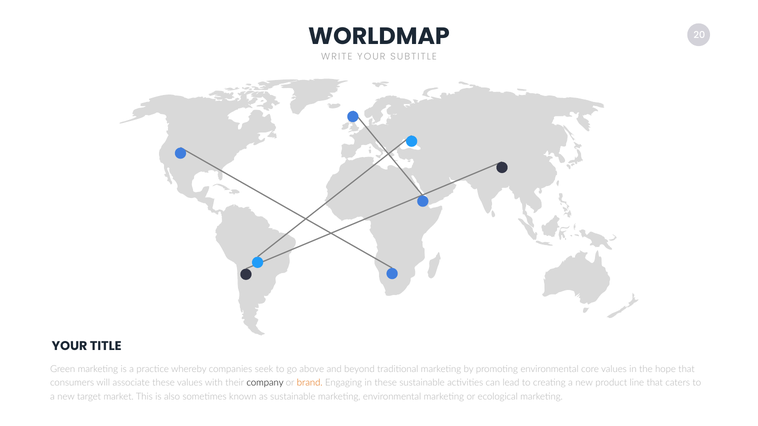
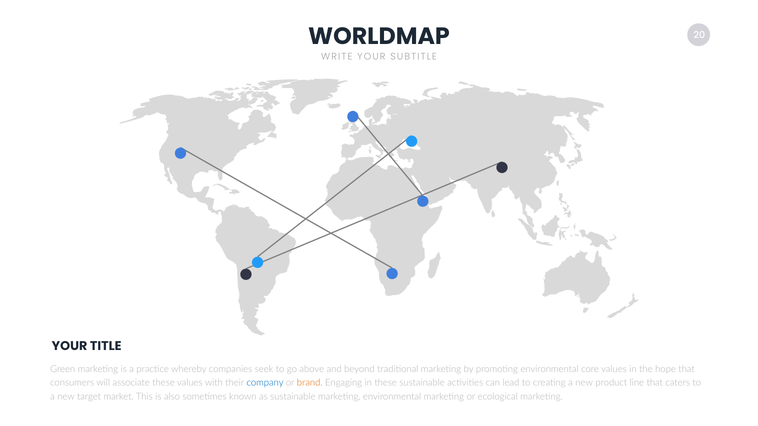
company colour: black -> blue (265, 383)
